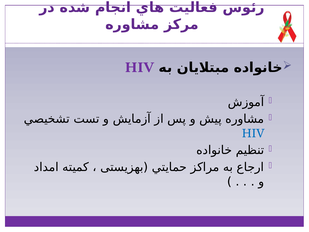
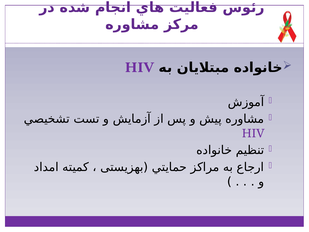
HIV colour: blue -> purple (253, 133)
